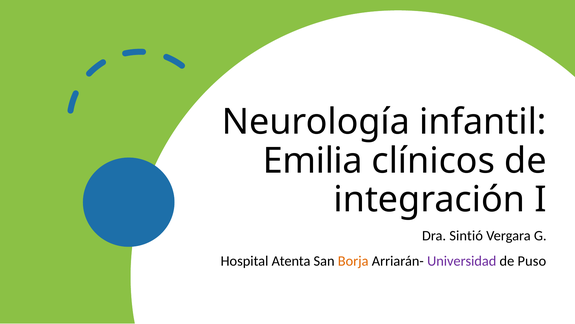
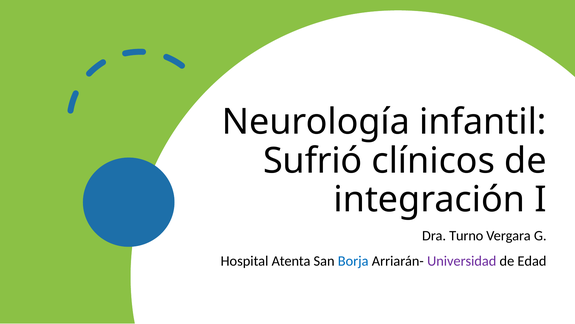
Emilia: Emilia -> Sufrió (313, 161)
Sintió: Sintió -> Turno (466, 235)
Borja colour: orange -> blue (353, 260)
Puso: Puso -> Edad (532, 260)
